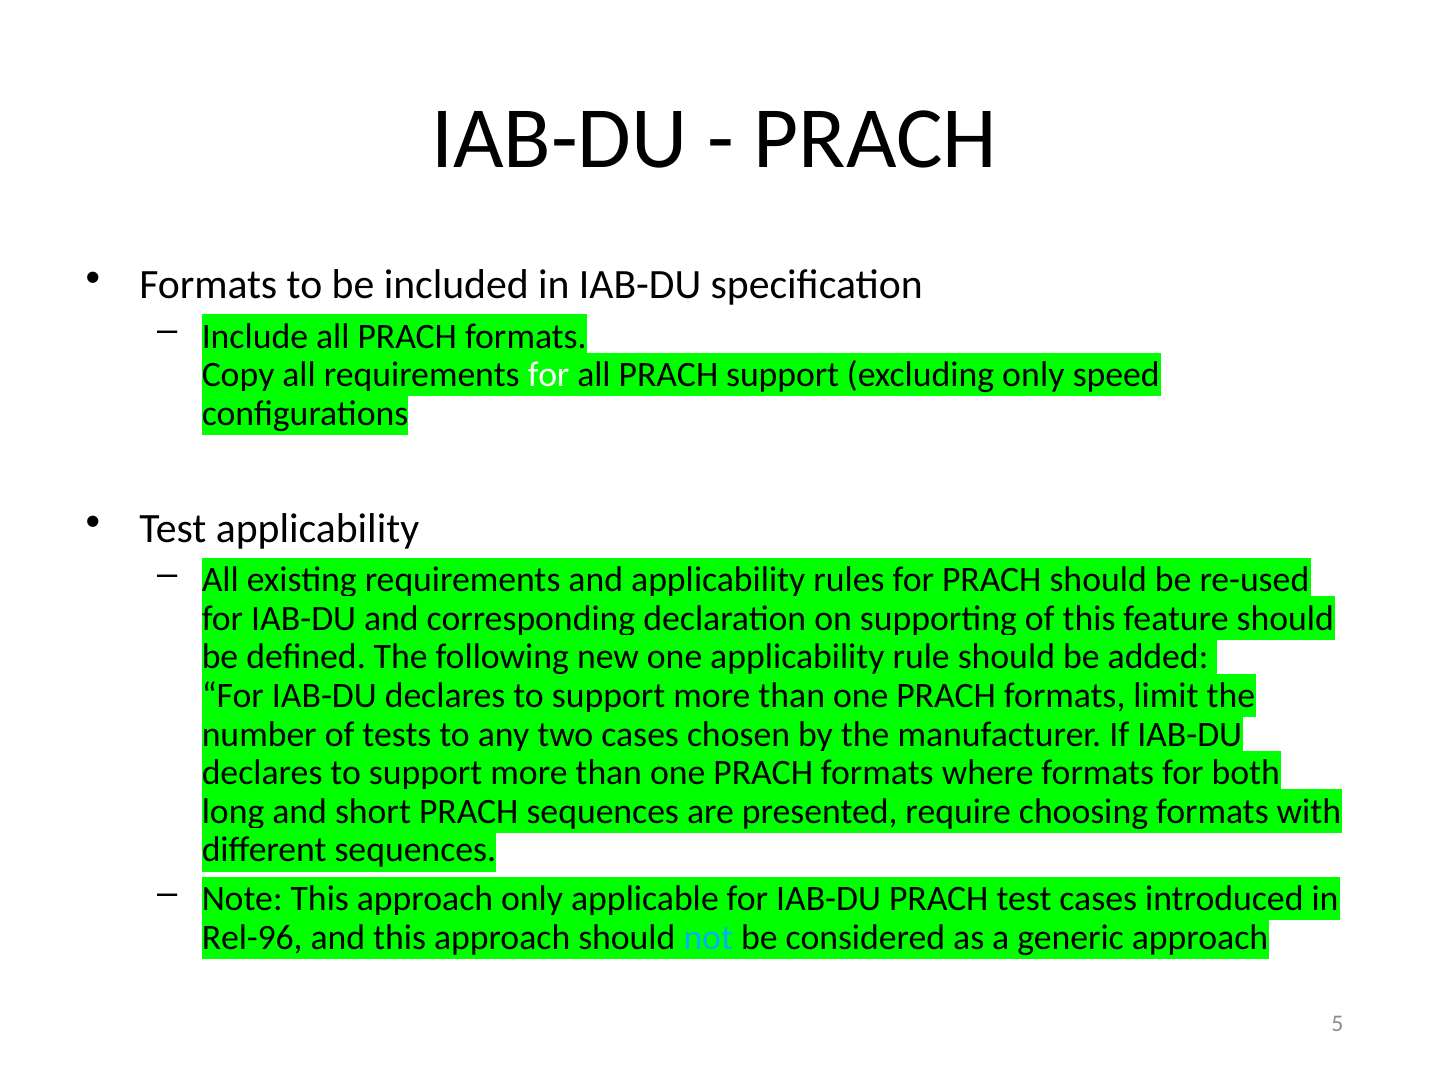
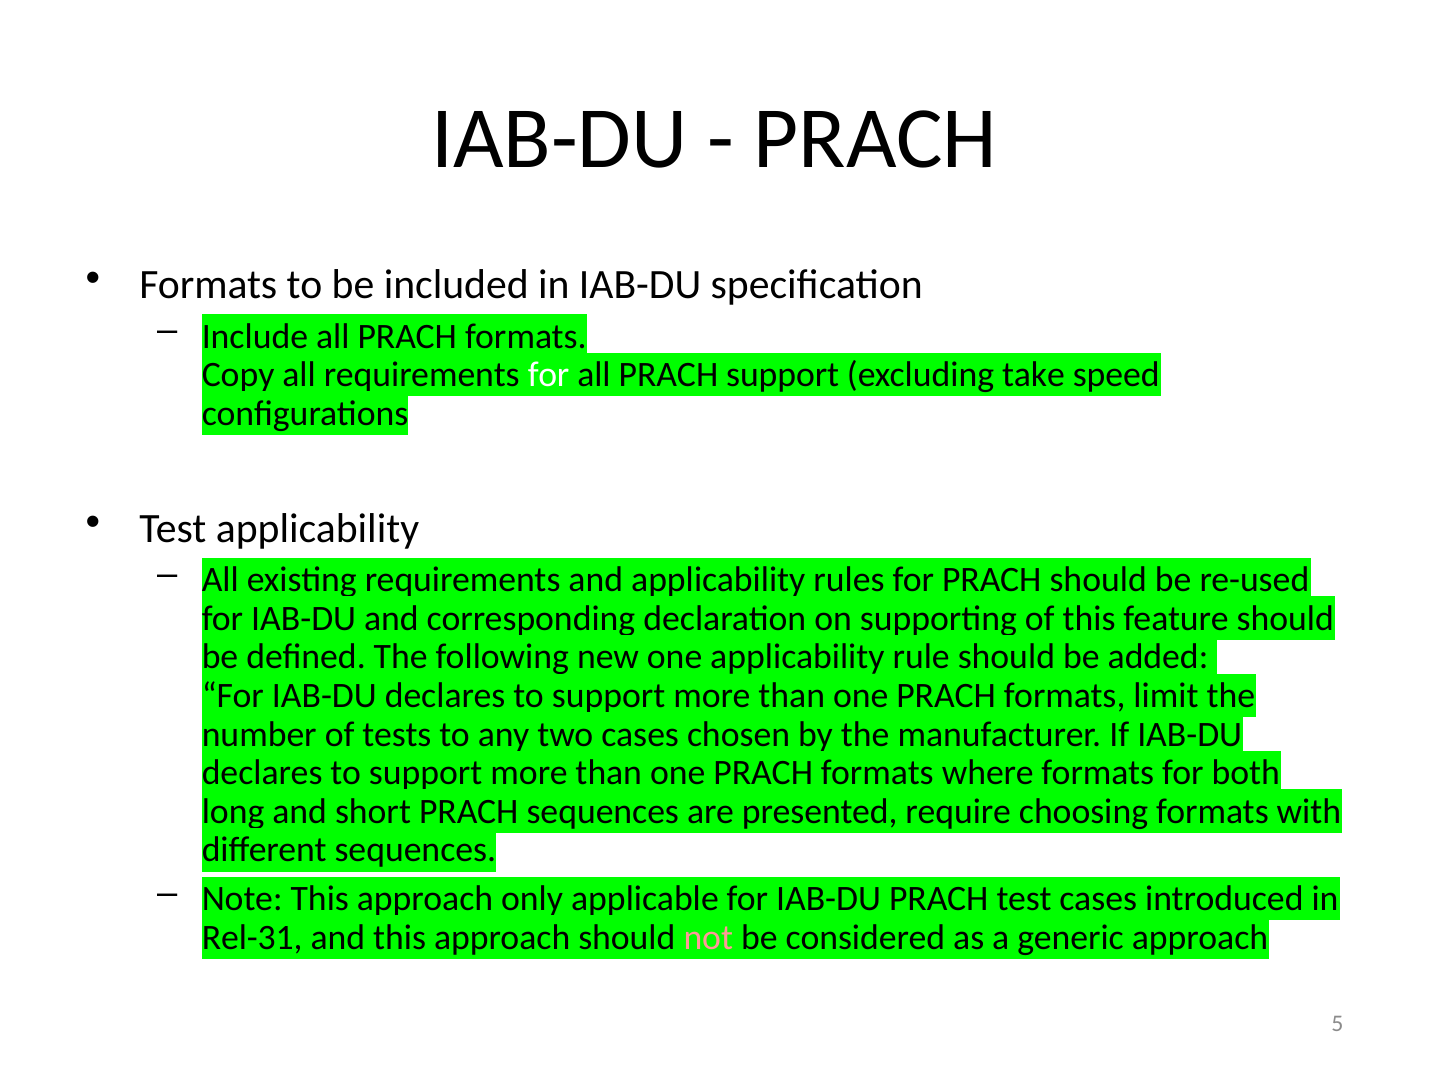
excluding only: only -> take (1033, 375)
Rel-96: Rel-96 -> Rel-31 (252, 937)
not colour: light blue -> pink (708, 937)
